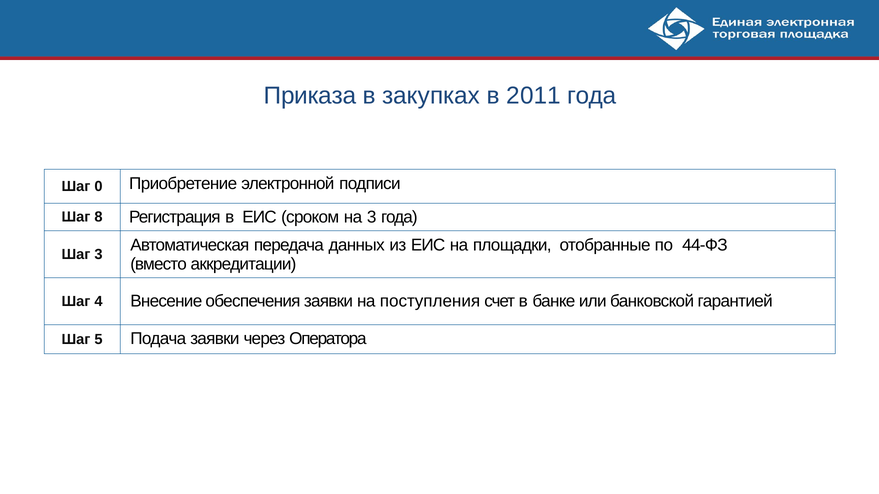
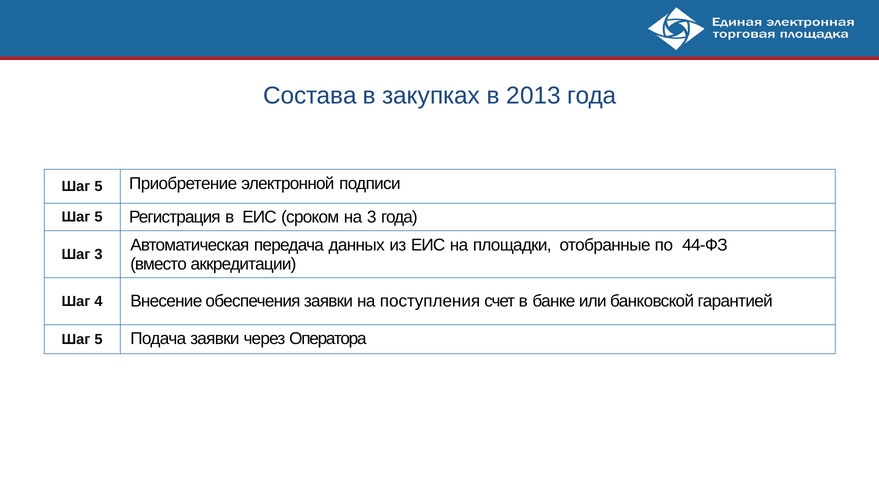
Приказа: Приказа -> Состава (310, 96)
2011: 2011 -> 2013 (534, 96)
0: 0 -> 5 (99, 187)
8: 8 -> 5 (99, 217)
